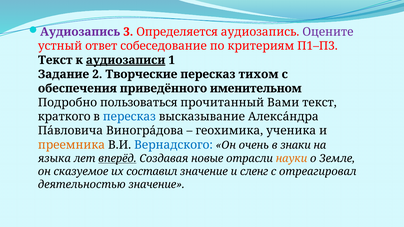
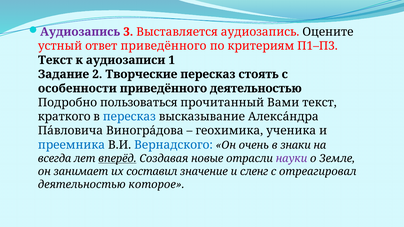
Определяется: Определяется -> Выставляется (177, 32)
Оцените colour: purple -> black (328, 32)
ответ собеседование: собеседование -> приведённого (163, 46)
аудиозаписи underline: present -> none (126, 60)
тихом: тихом -> стоять (259, 74)
обеспечения: обеспечения -> особенности (77, 88)
приведённого именительном: именительном -> деятельностью (256, 88)
преемника colour: orange -> blue (72, 145)
языка: языка -> всегда (55, 159)
науки colour: orange -> purple (292, 159)
сказуемое: сказуемое -> занимает (81, 172)
деятельностью значение: значение -> которое (156, 185)
